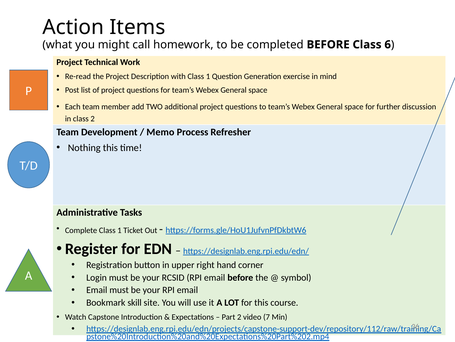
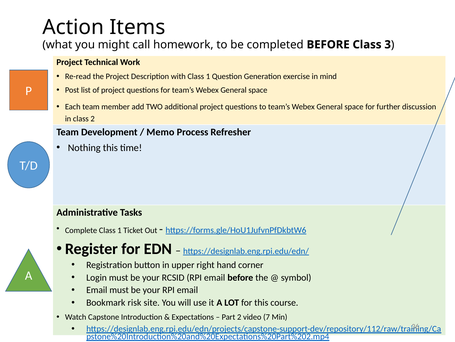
6: 6 -> 3 (388, 45)
skill: skill -> risk (134, 302)
